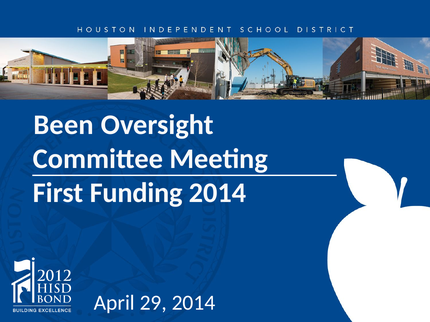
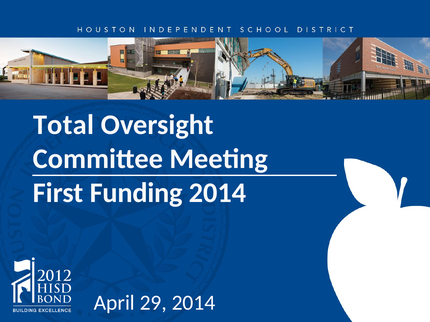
Been: Been -> Total (64, 125)
